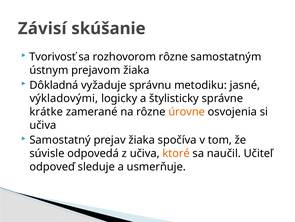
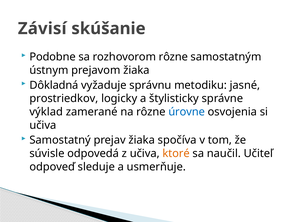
Tvorivosť: Tvorivosť -> Podobne (53, 57)
výkladovými: výkladovými -> prostriedkov (64, 98)
krátke: krátke -> výklad (46, 111)
úrovne colour: orange -> blue (187, 111)
